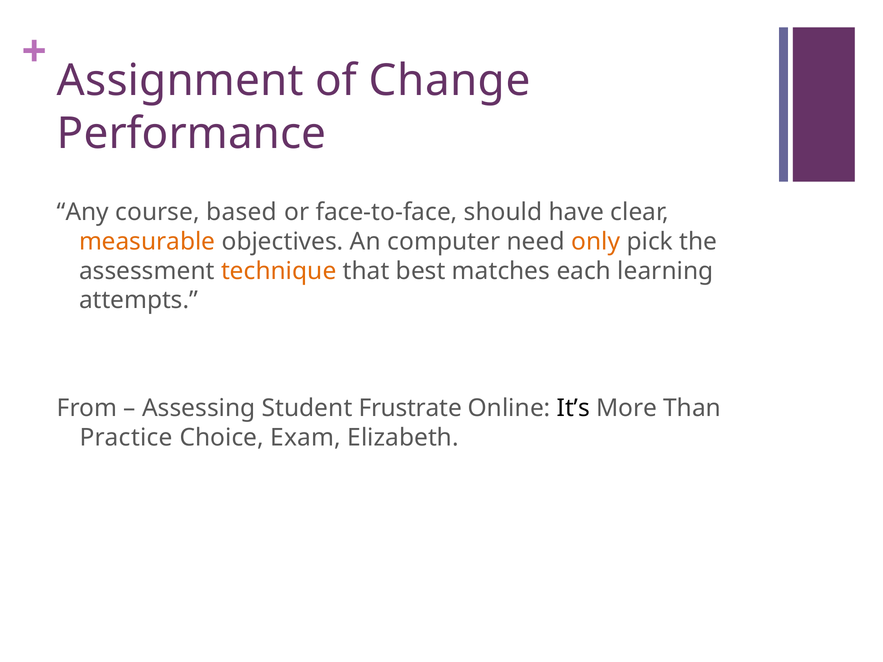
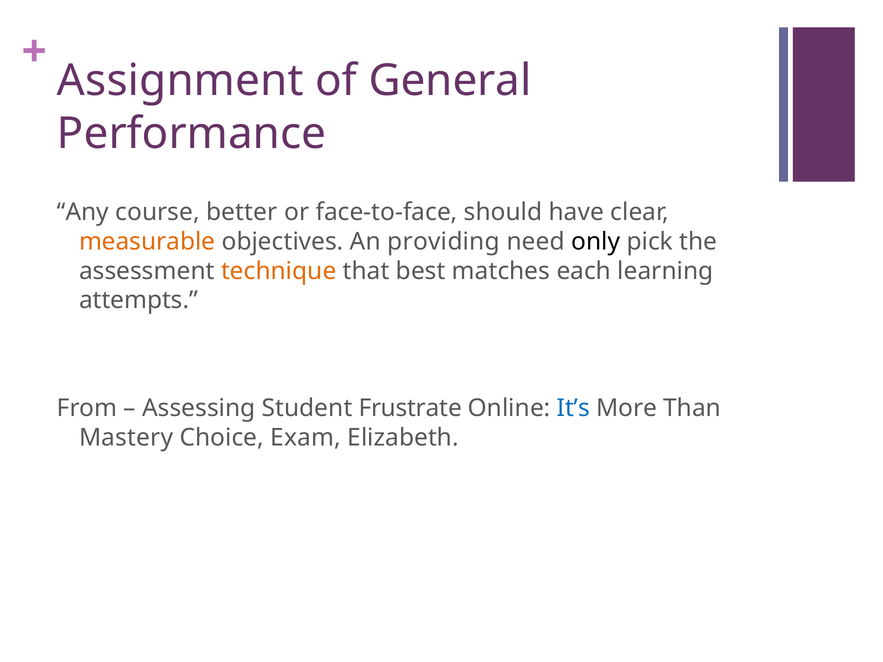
Change: Change -> General (450, 81)
based: based -> better (242, 212)
computer: computer -> providing (444, 242)
only colour: orange -> black (596, 242)
It’s colour: black -> blue (573, 408)
Practice: Practice -> Mastery (126, 438)
